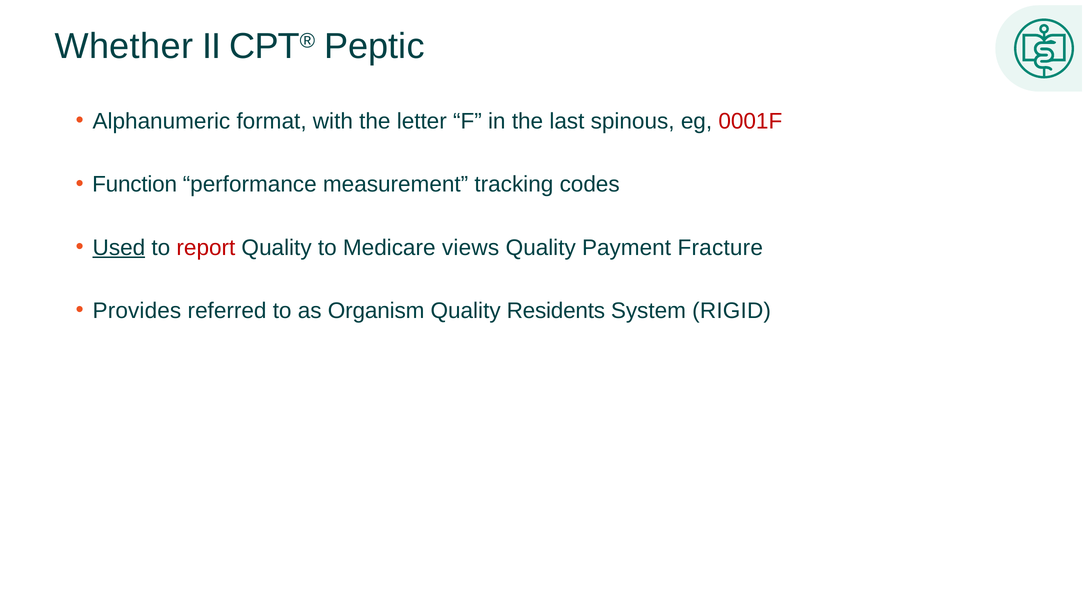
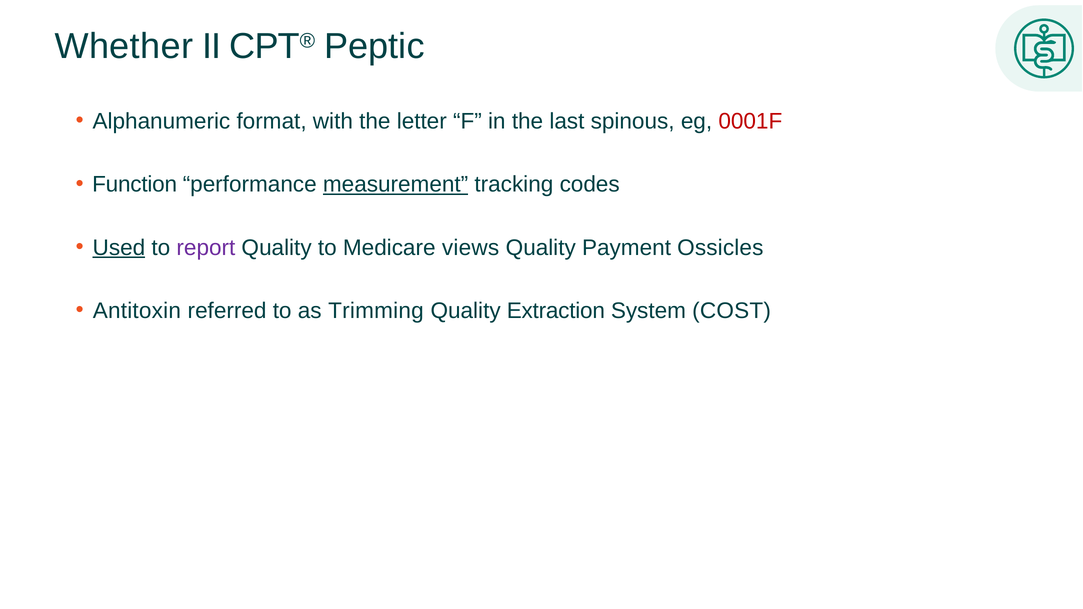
measurement underline: none -> present (396, 185)
report colour: red -> purple (206, 248)
Fracture: Fracture -> Ossicles (720, 248)
Provides: Provides -> Antitoxin (137, 311)
Organism: Organism -> Trimming (376, 311)
Residents: Residents -> Extraction (556, 311)
RIGID: RIGID -> COST (732, 311)
